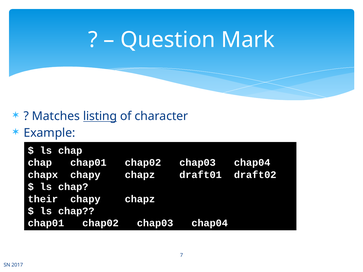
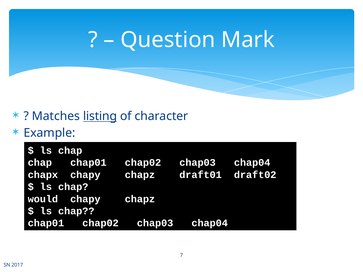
their: their -> would (43, 199)
